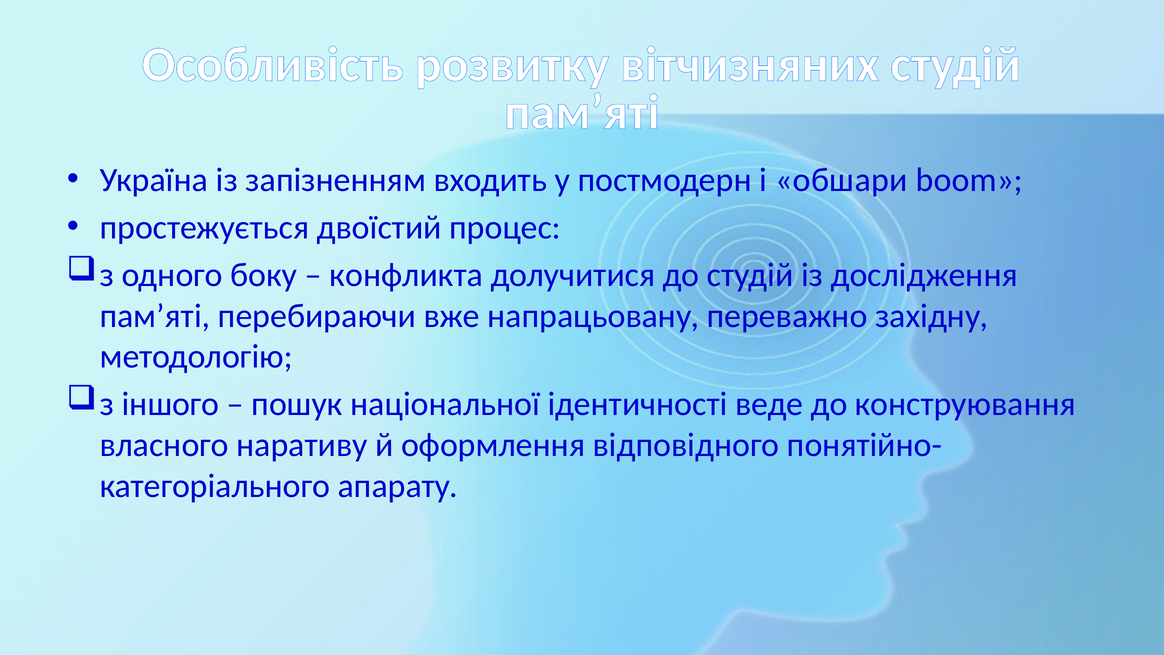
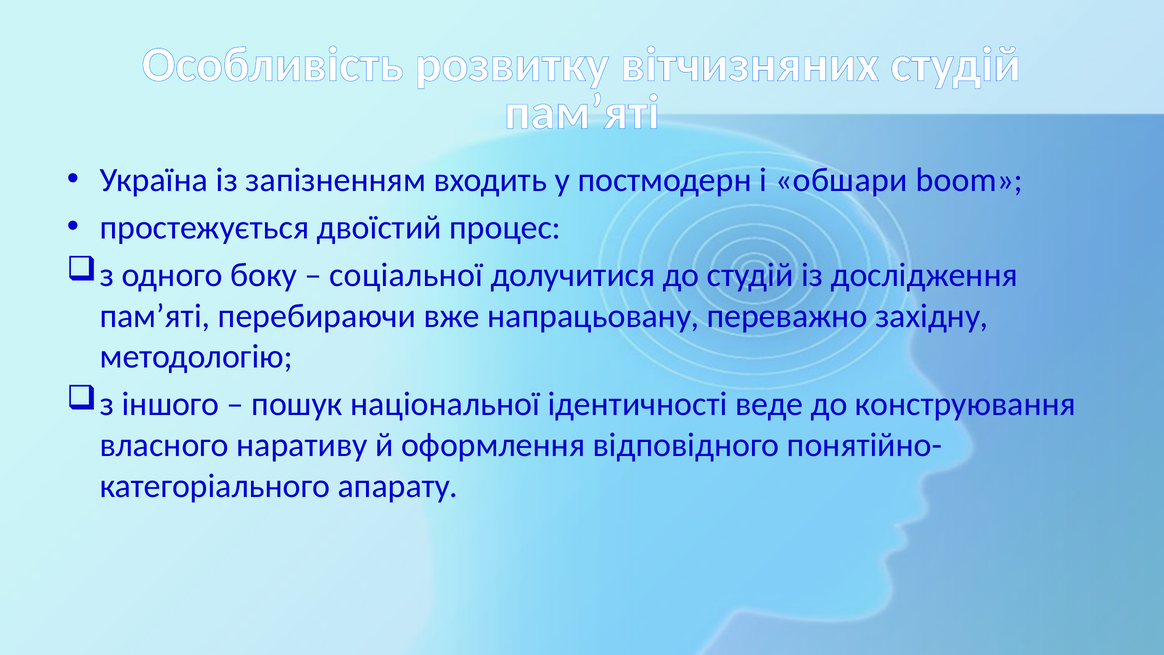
конфликта: конфликта -> соціальної (406, 275)
